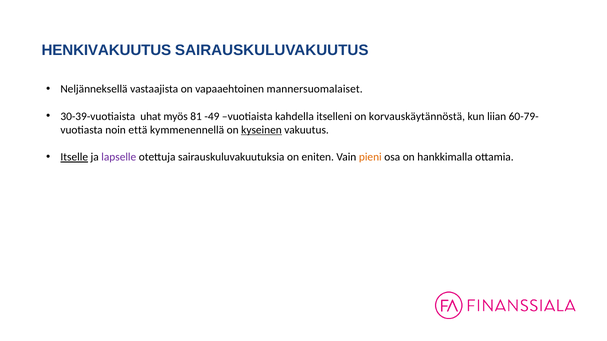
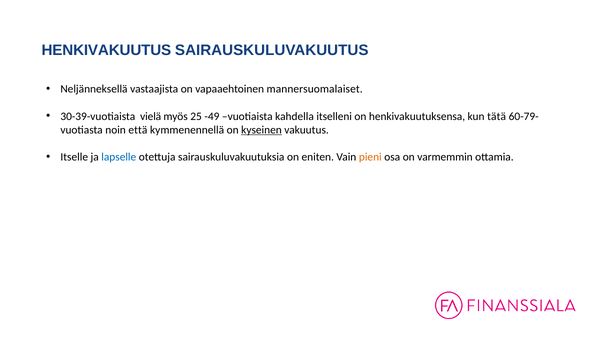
uhat: uhat -> vielä (151, 116)
81: 81 -> 25 (196, 116)
korvauskäytännöstä: korvauskäytännöstä -> henkivakuutuksensa (417, 116)
liian: liian -> tätä (497, 116)
Itselle underline: present -> none (74, 157)
lapselle colour: purple -> blue (119, 157)
hankkimalla: hankkimalla -> varmemmin (445, 157)
